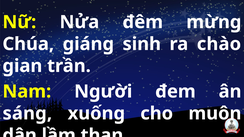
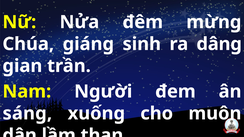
chào: chào -> dâng (219, 44)
